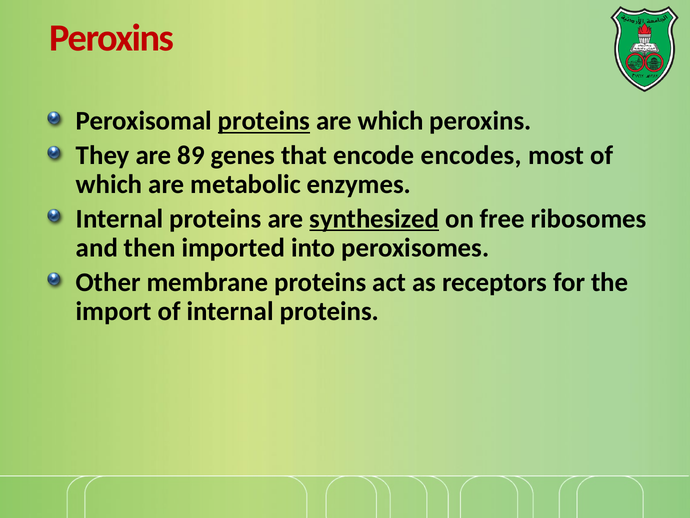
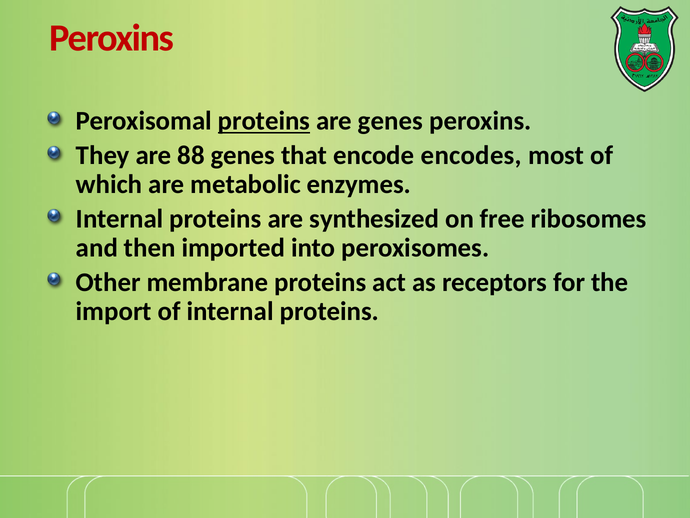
are which: which -> genes (391, 121)
89: 89 -> 88 (191, 155)
synthesized underline: present -> none (374, 219)
